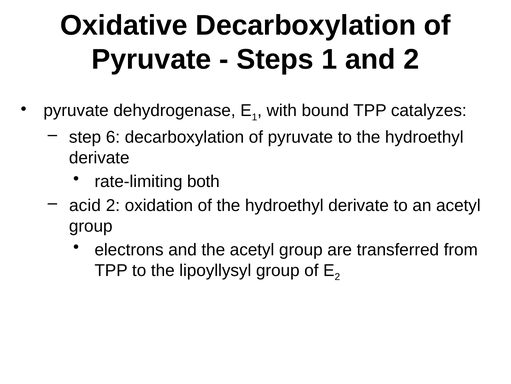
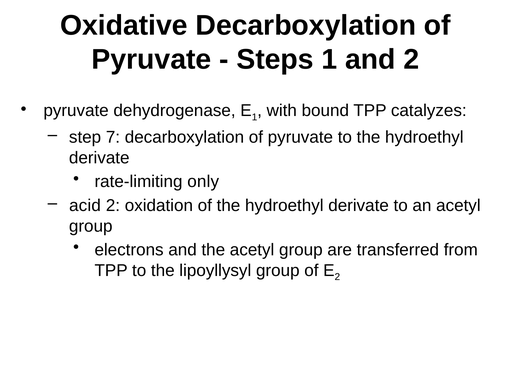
6: 6 -> 7 (113, 137)
both: both -> only (203, 181)
